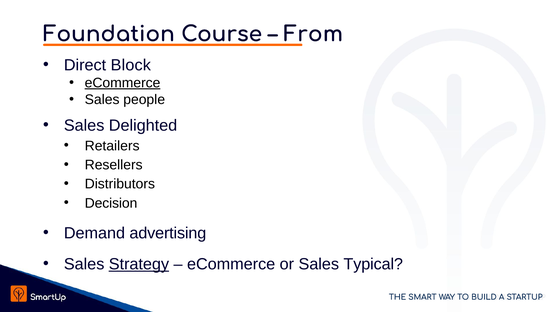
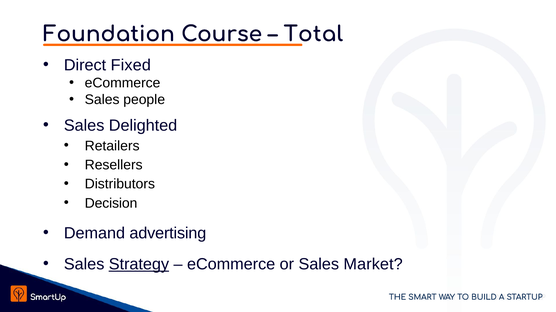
From: From -> Total (313, 34)
Block: Block -> Fixed (131, 65)
eCommerce underline: present -> none (123, 83)
Typical: Typical -> Market (373, 265)
